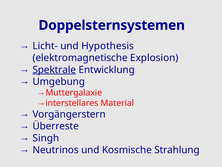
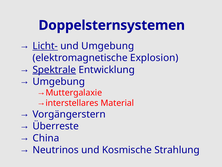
Licht- underline: none -> present (45, 46)
und Hypothesis: Hypothesis -> Umgebung (108, 46)
Singh: Singh -> China (46, 138)
